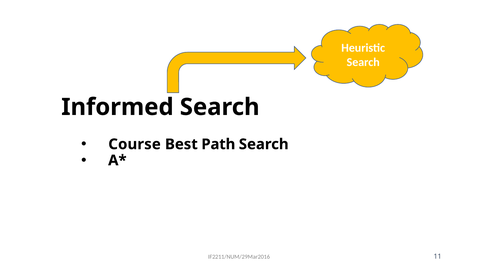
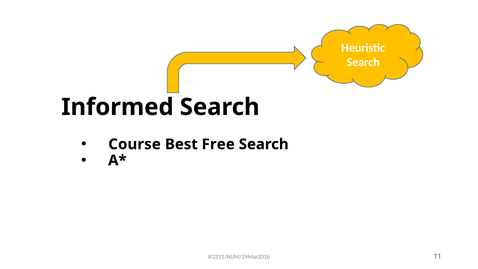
Path: Path -> Free (218, 144)
